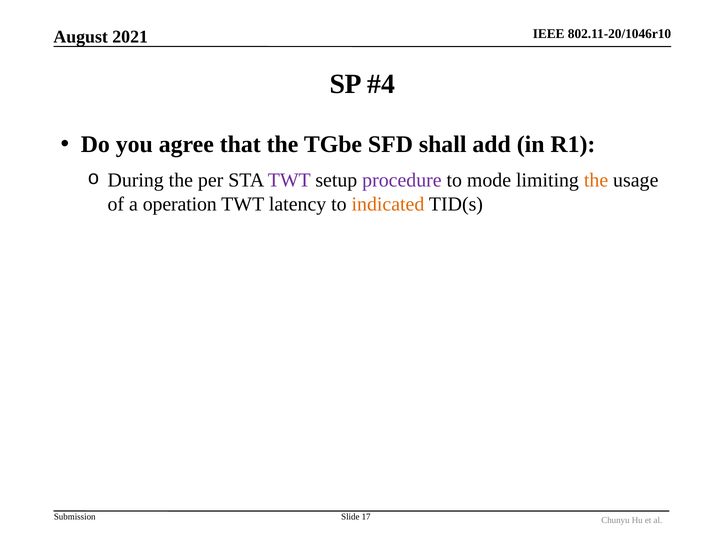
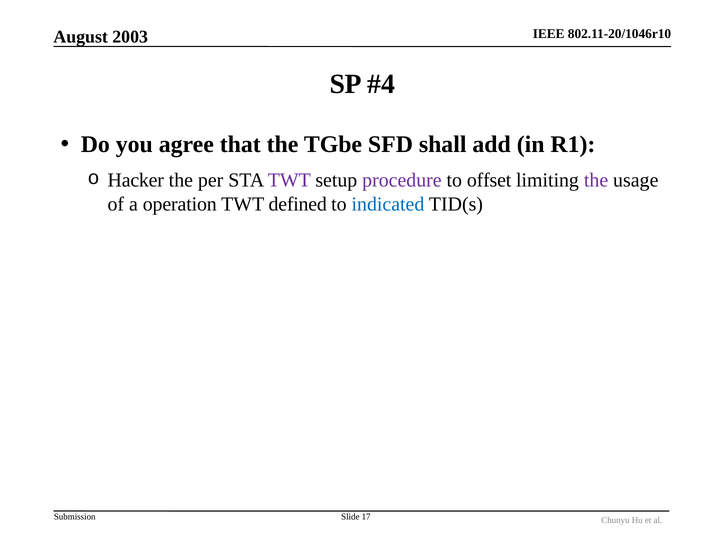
2021: 2021 -> 2003 (130, 37)
During: During -> Hacker (136, 180)
mode: mode -> offset (489, 180)
the colour: orange -> purple (596, 180)
latency: latency -> defined (298, 204)
indicated colour: orange -> blue (388, 204)
